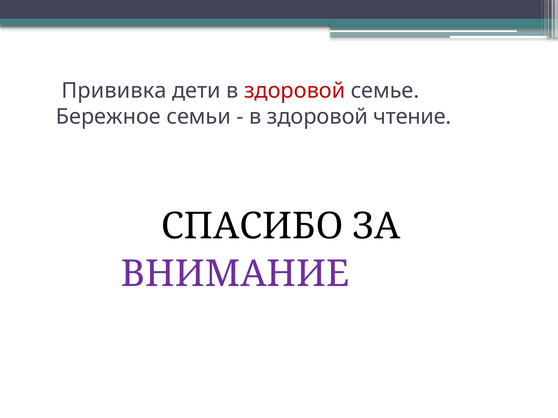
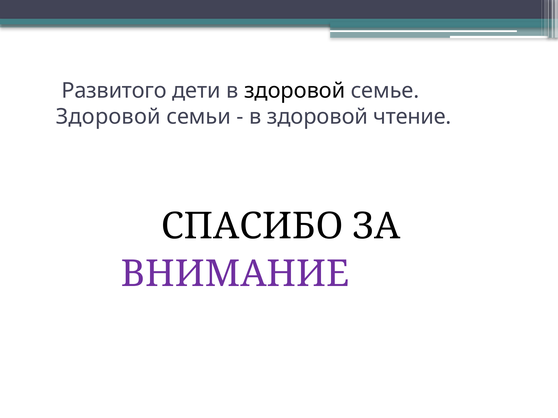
Прививка: Прививка -> Развитого (114, 91)
здоровой colour: red -> black (295, 91)
Бережное: Бережное -> Здоровой (108, 117)
